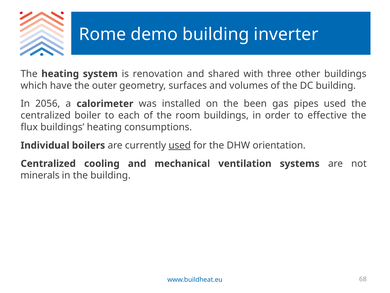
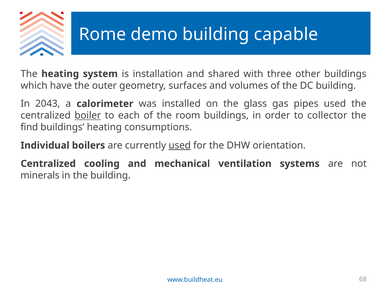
inverter: inverter -> capable (286, 34)
renovation: renovation -> installation (158, 74)
2056: 2056 -> 2043 (48, 104)
been: been -> glass (255, 104)
boiler underline: none -> present (88, 115)
effective: effective -> collector (327, 115)
flux: flux -> find (29, 127)
